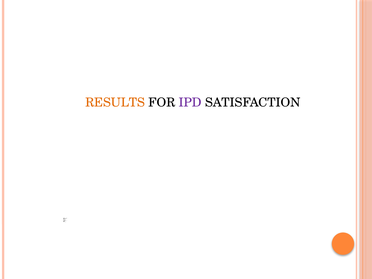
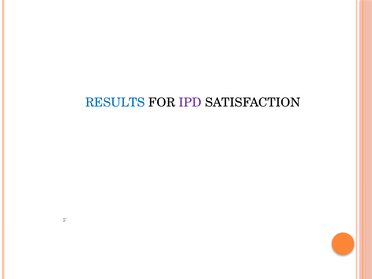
RESULTS colour: orange -> blue (115, 102)
